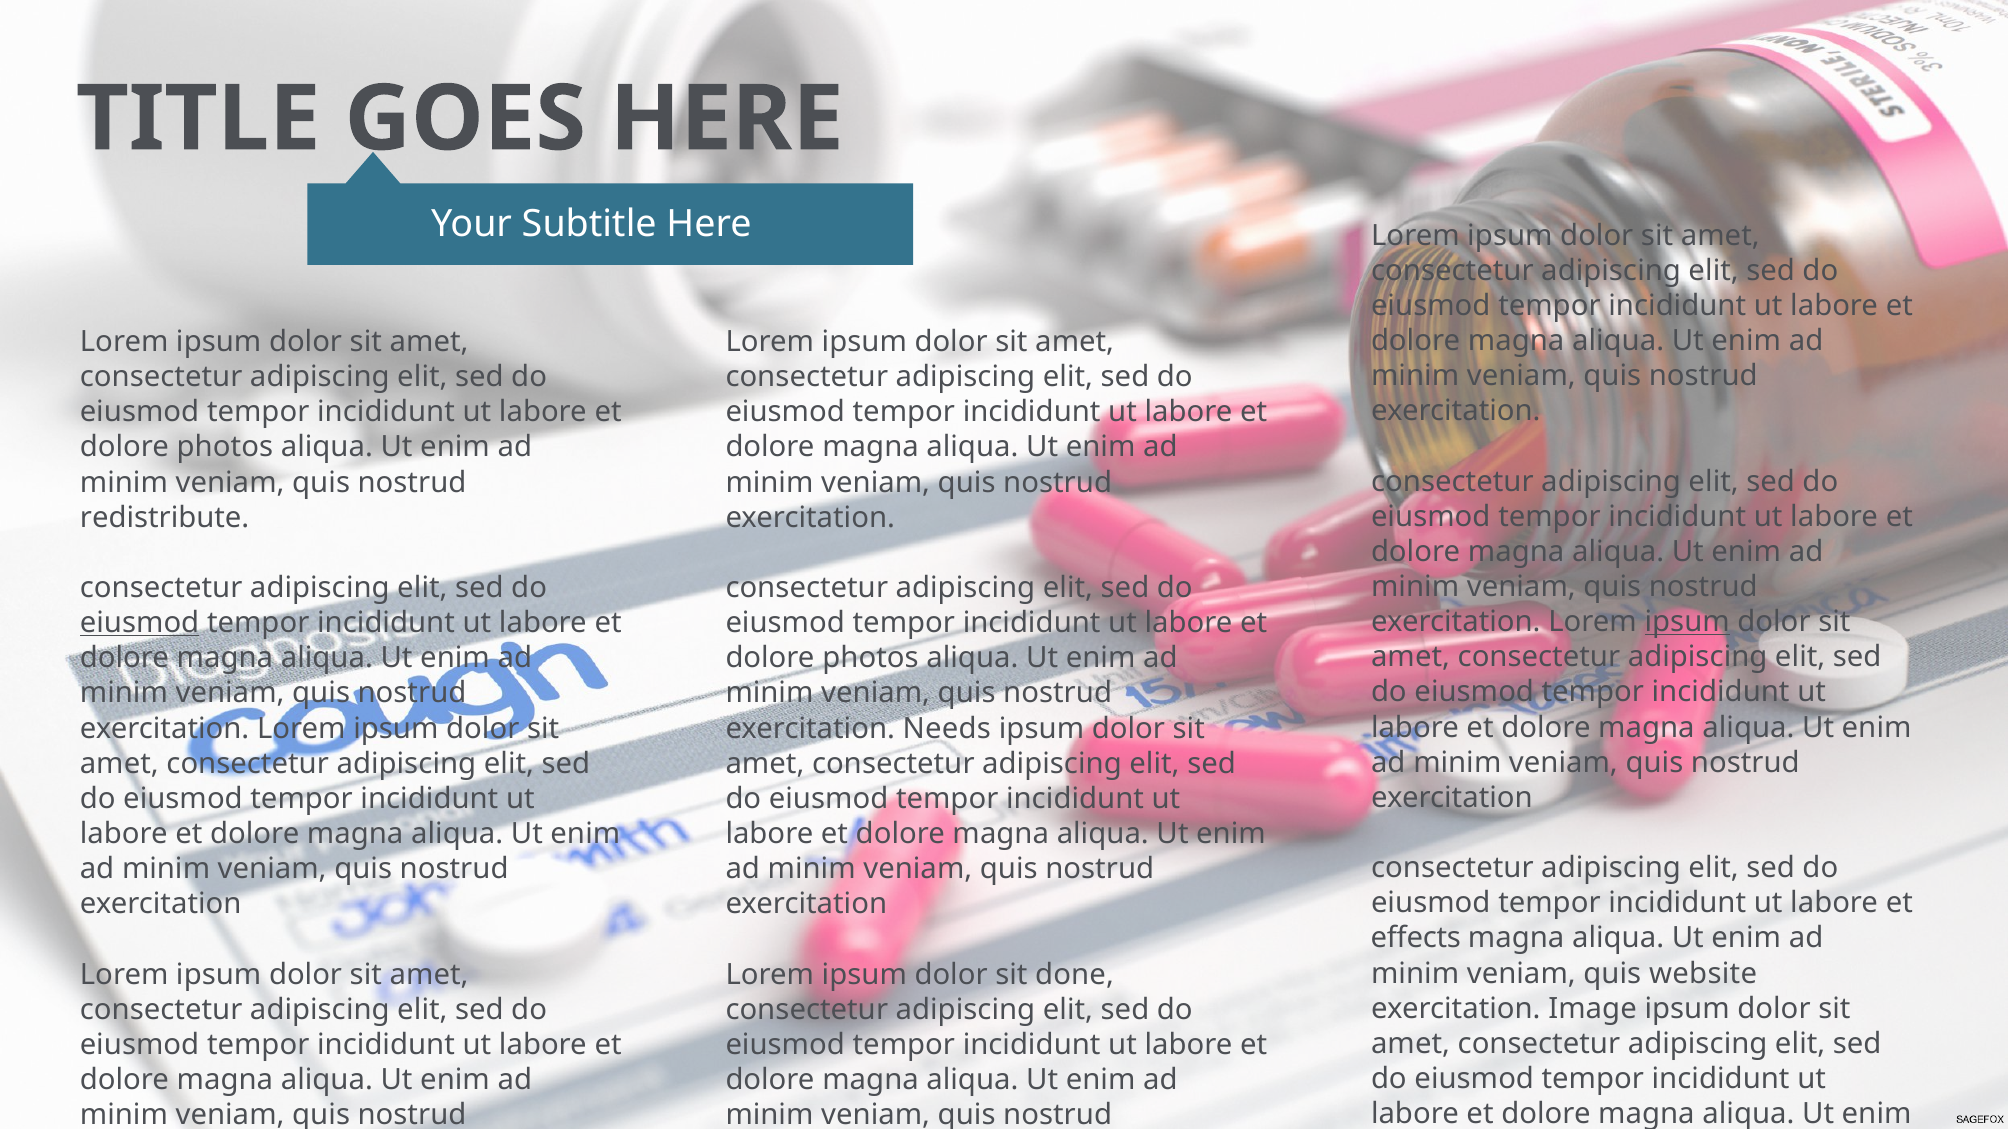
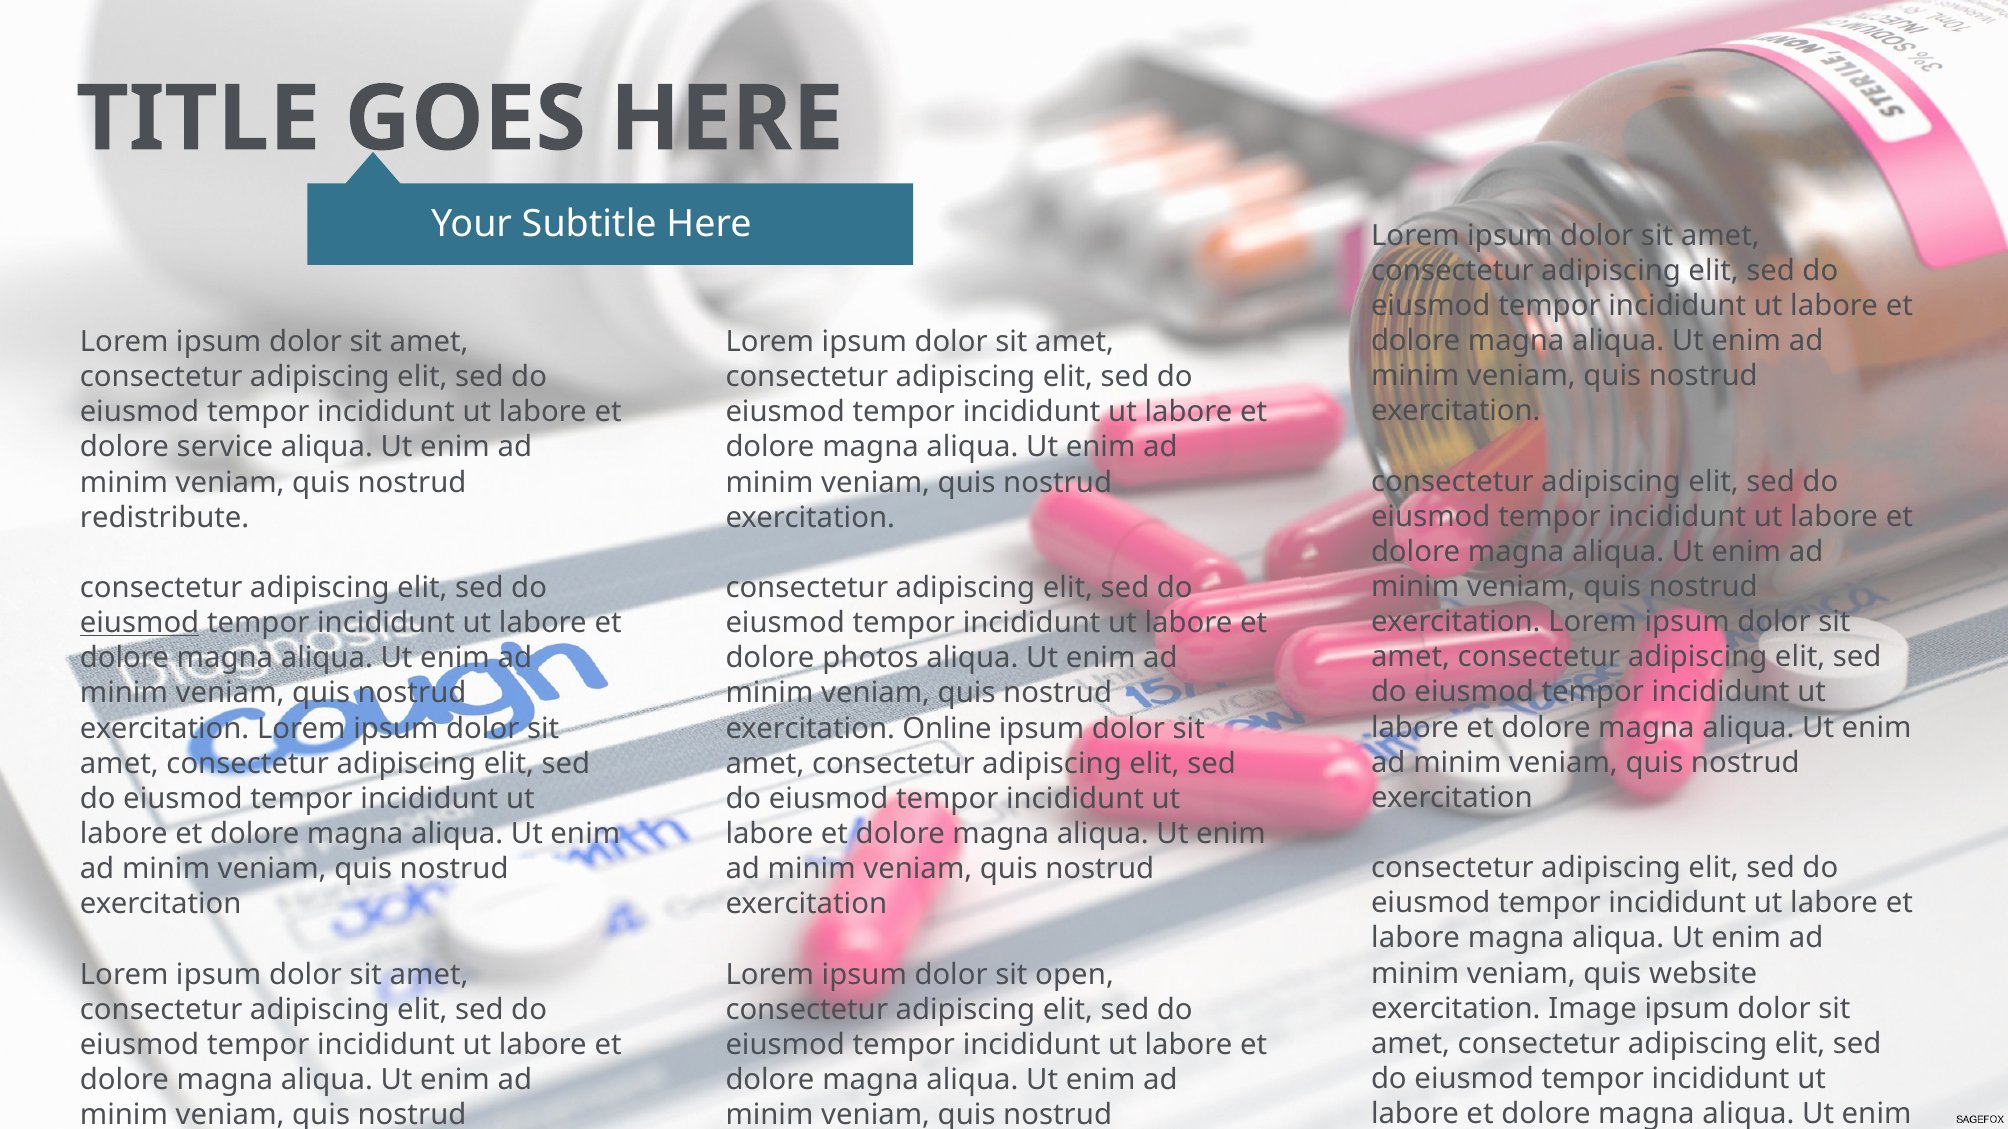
photos: photos -> service (225, 447)
ipsum underline: present -> none (1687, 622)
Needs: Needs -> Online (947, 729)
effects: effects -> labore (1416, 939)
done: done -> open (1075, 975)
